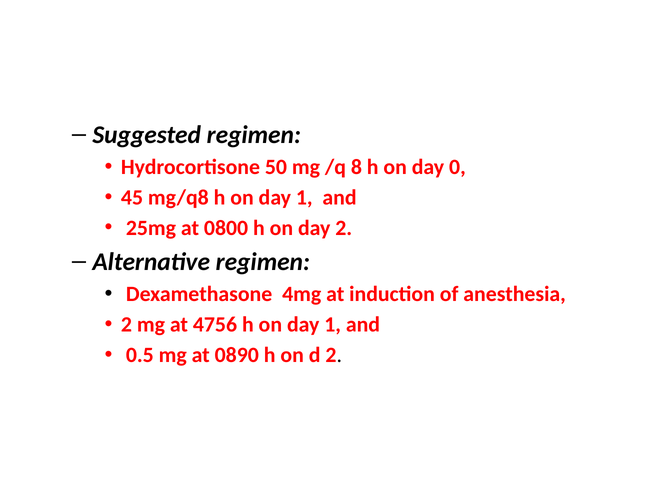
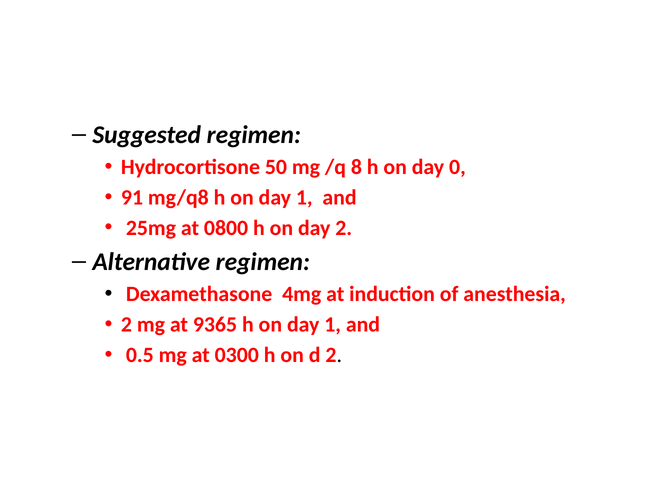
45: 45 -> 91 (132, 198)
4756: 4756 -> 9365 (215, 325)
0890: 0890 -> 0300 (237, 355)
